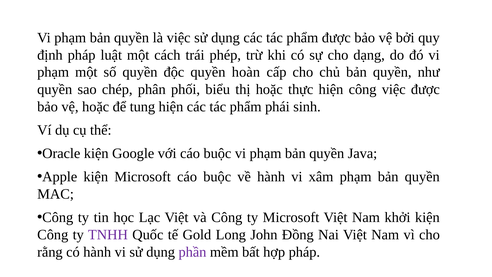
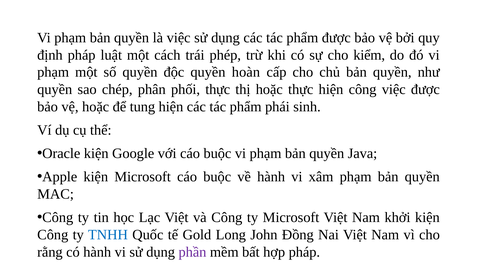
dạng: dạng -> kiểm (369, 55)
phối biểu: biểu -> thực (218, 89)
TNHH colour: purple -> blue (108, 235)
